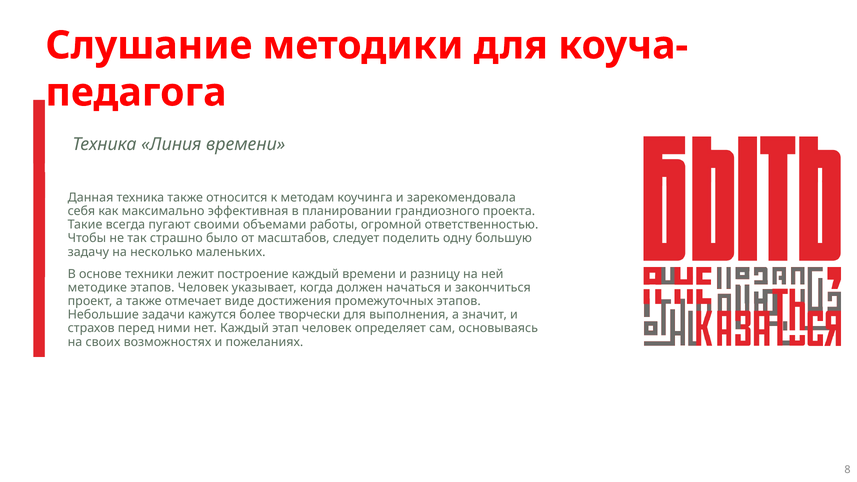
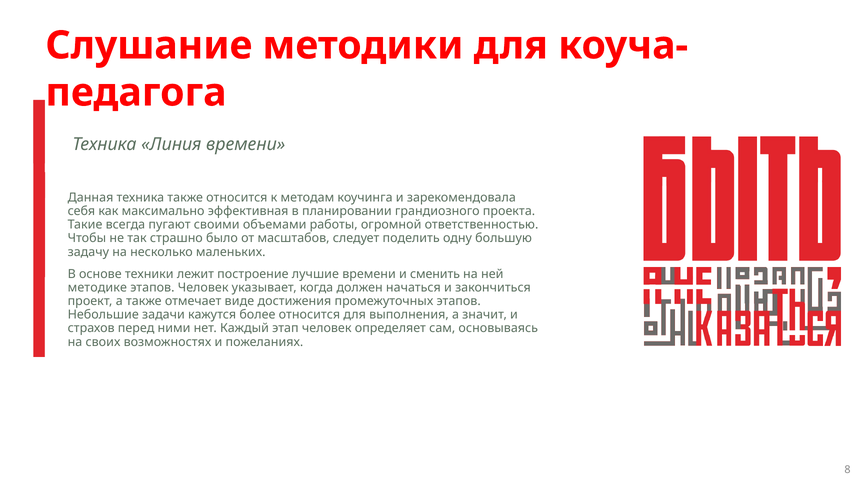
построение каждый: каждый -> лучшие (315, 274)
разницу: разницу -> сменить (435, 274)
более творчески: творчески -> относится (309, 315)
